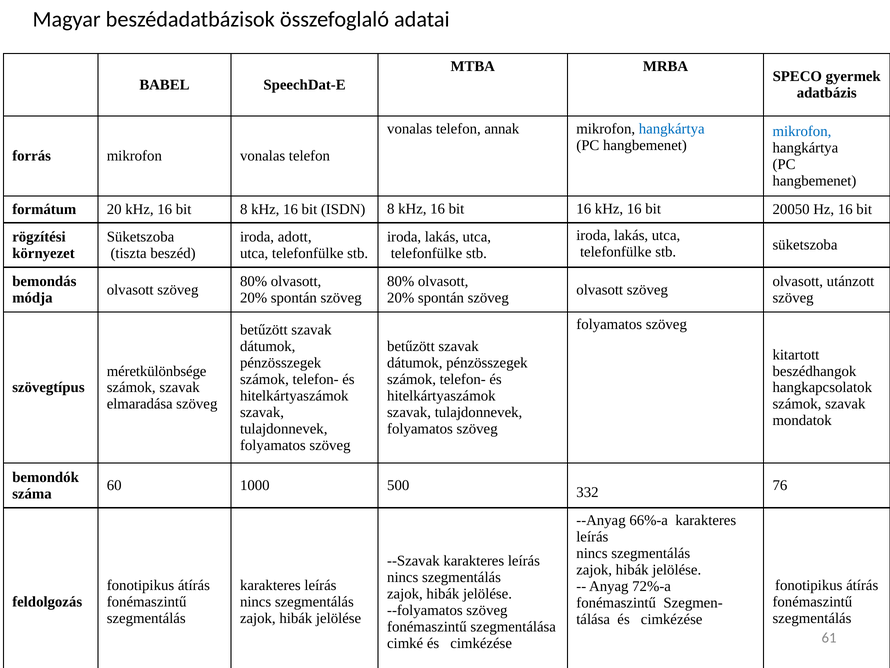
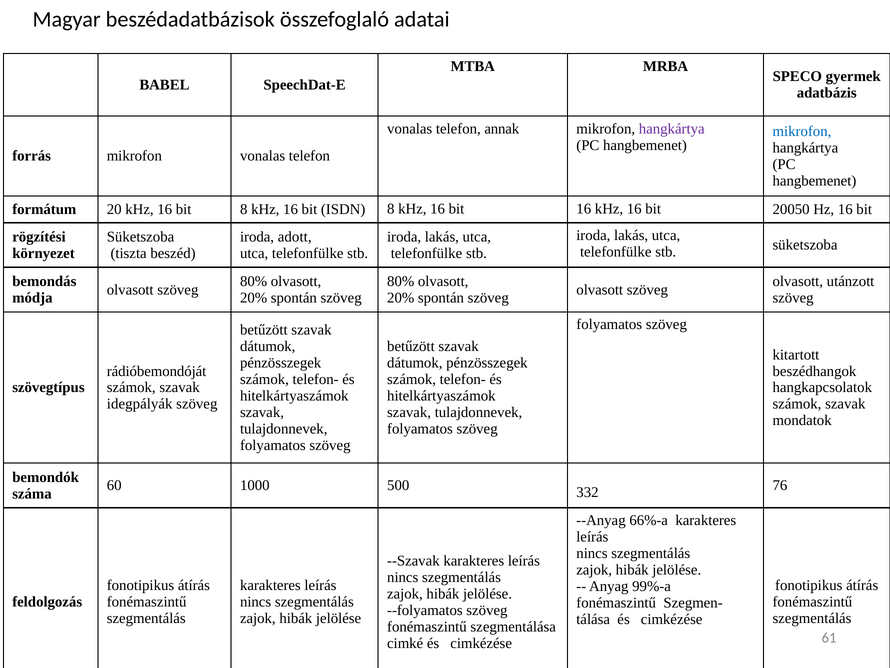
hangkártya colour: blue -> purple (672, 129)
méretkülönbsége: méretkülönbsége -> rádióbemondóját (157, 371)
elmaradása: elmaradása -> idegpályák (140, 404)
72%-a: 72%-a -> 99%-a (652, 586)
